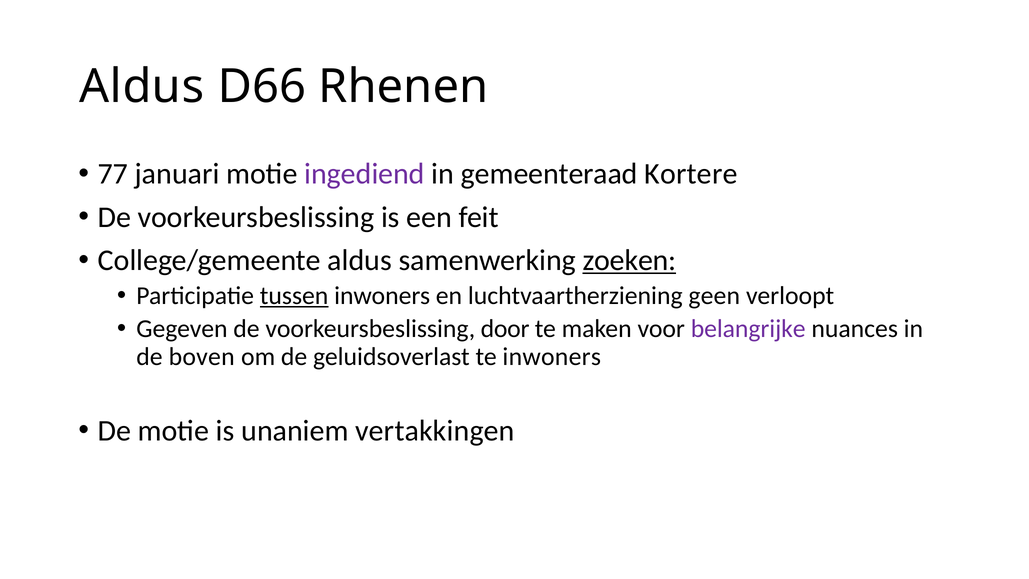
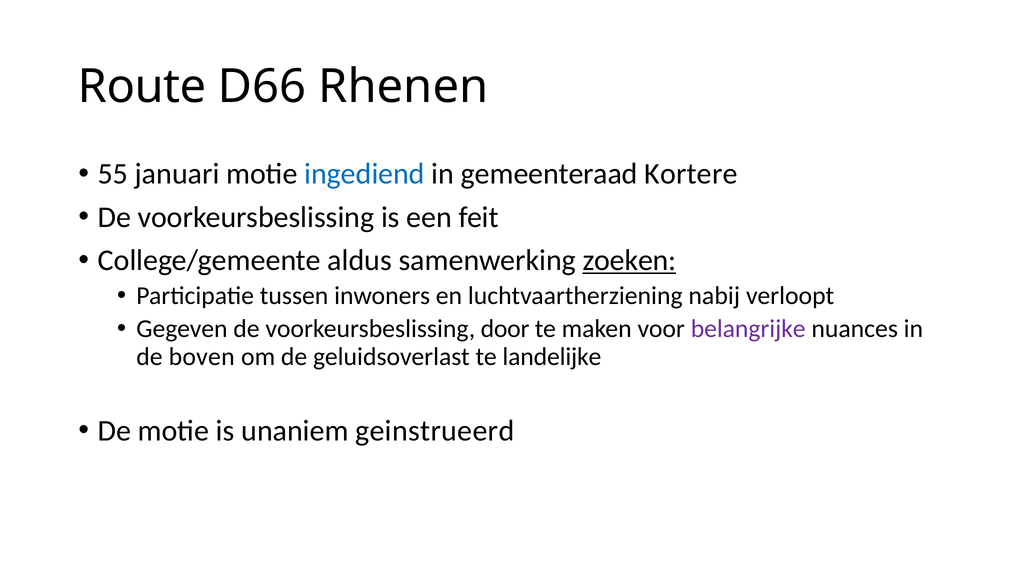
Aldus: Aldus -> Route (142, 86)
77: 77 -> 55 (113, 174)
ingediend colour: purple -> blue (365, 174)
tussen underline: present -> none (294, 296)
geen: geen -> nabij (714, 296)
te inwoners: inwoners -> landelijke (552, 357)
vertakkingen: vertakkingen -> geinstrueerd (435, 431)
